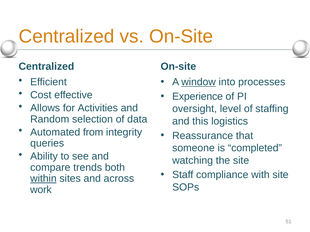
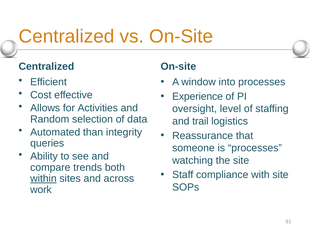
window underline: present -> none (199, 82)
this: this -> trail (200, 121)
from: from -> than (93, 132)
is completed: completed -> processes (255, 148)
